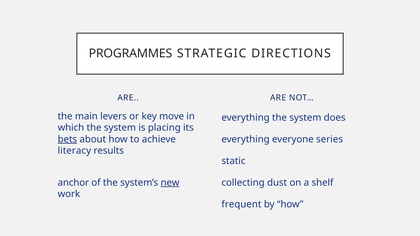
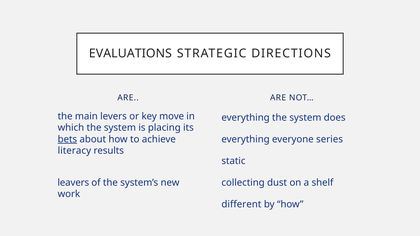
PROGRAMMES: PROGRAMMES -> EVALUATIONS (130, 54)
anchor: anchor -> leavers (73, 183)
new underline: present -> none (170, 183)
frequent: frequent -> different (241, 204)
